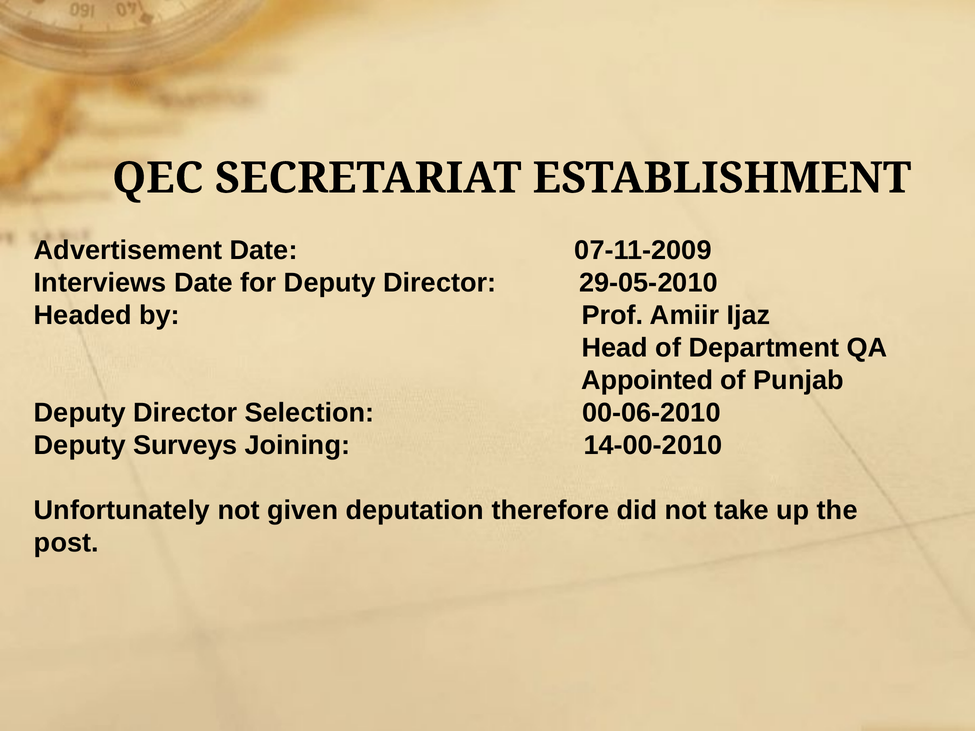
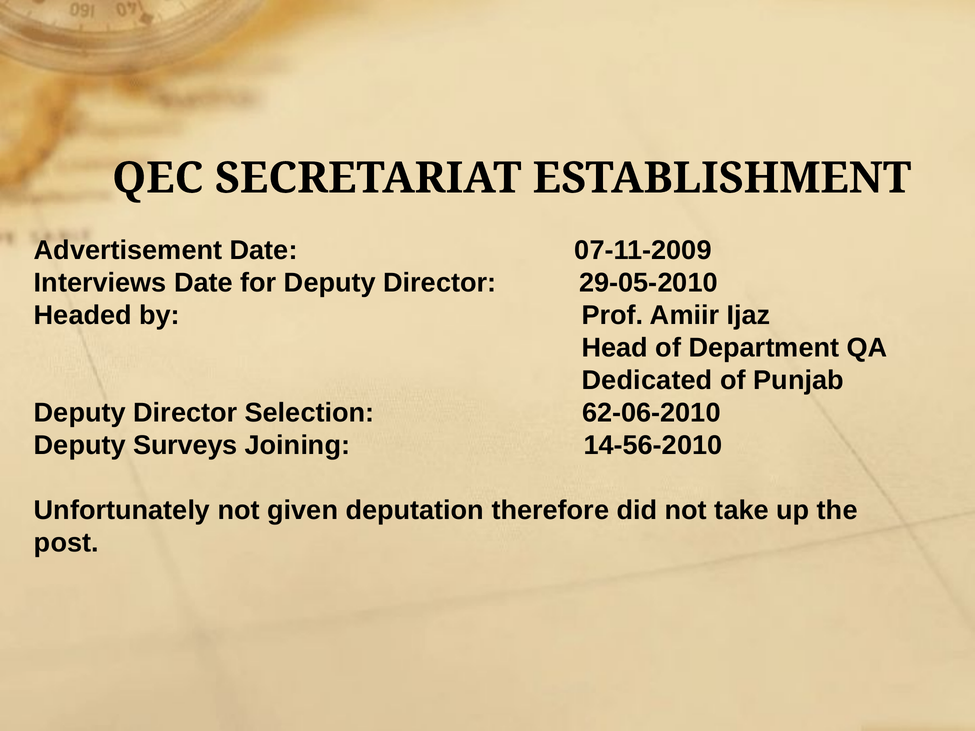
Appointed: Appointed -> Dedicated (647, 380)
00-06-2010: 00-06-2010 -> 62-06-2010 (651, 413)
14-00-2010: 14-00-2010 -> 14-56-2010 (653, 446)
